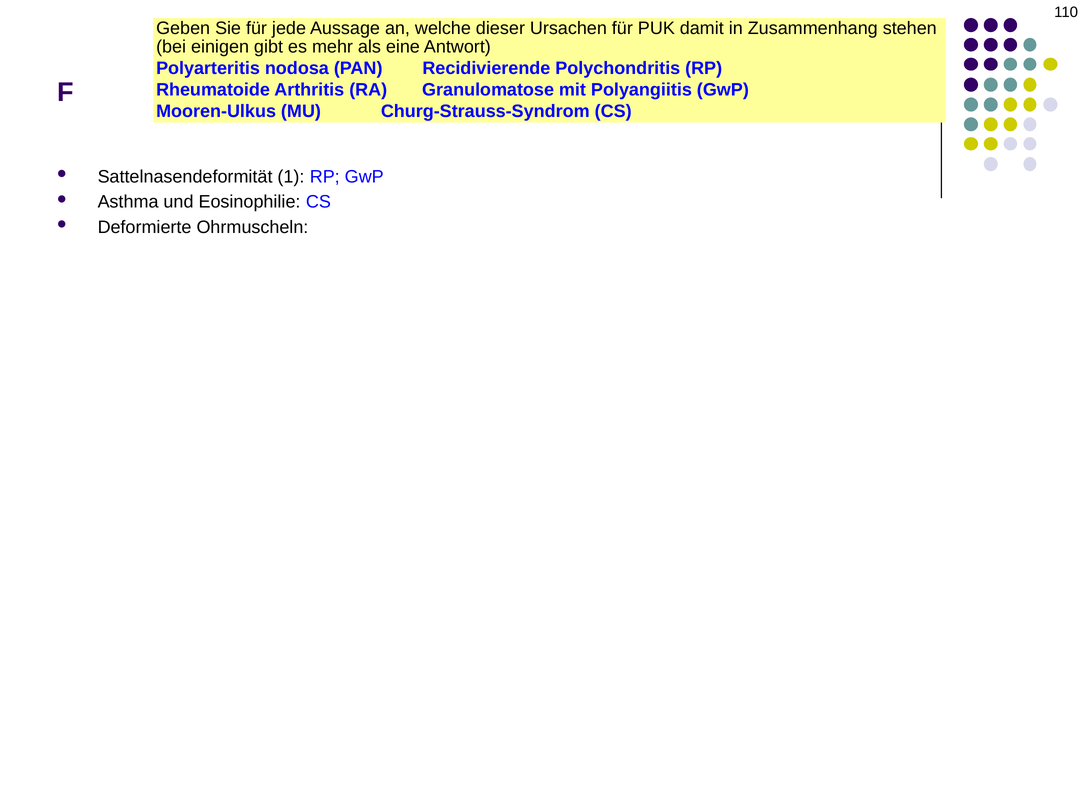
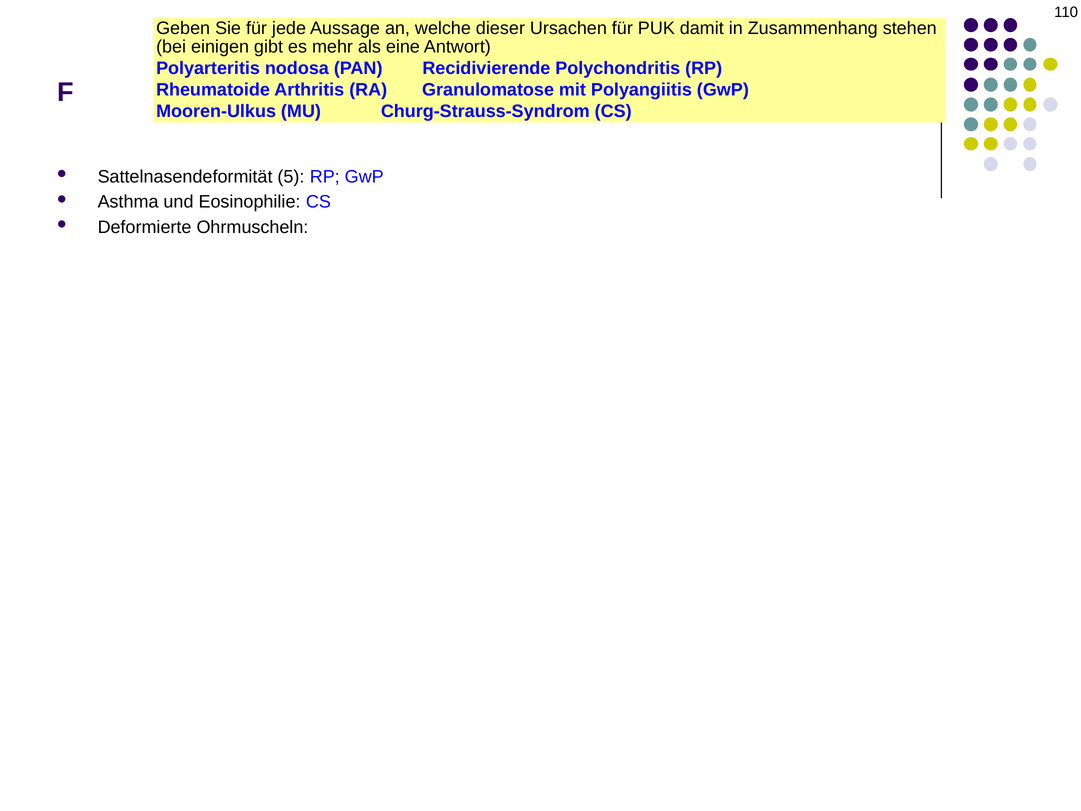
1: 1 -> 5 (291, 177)
